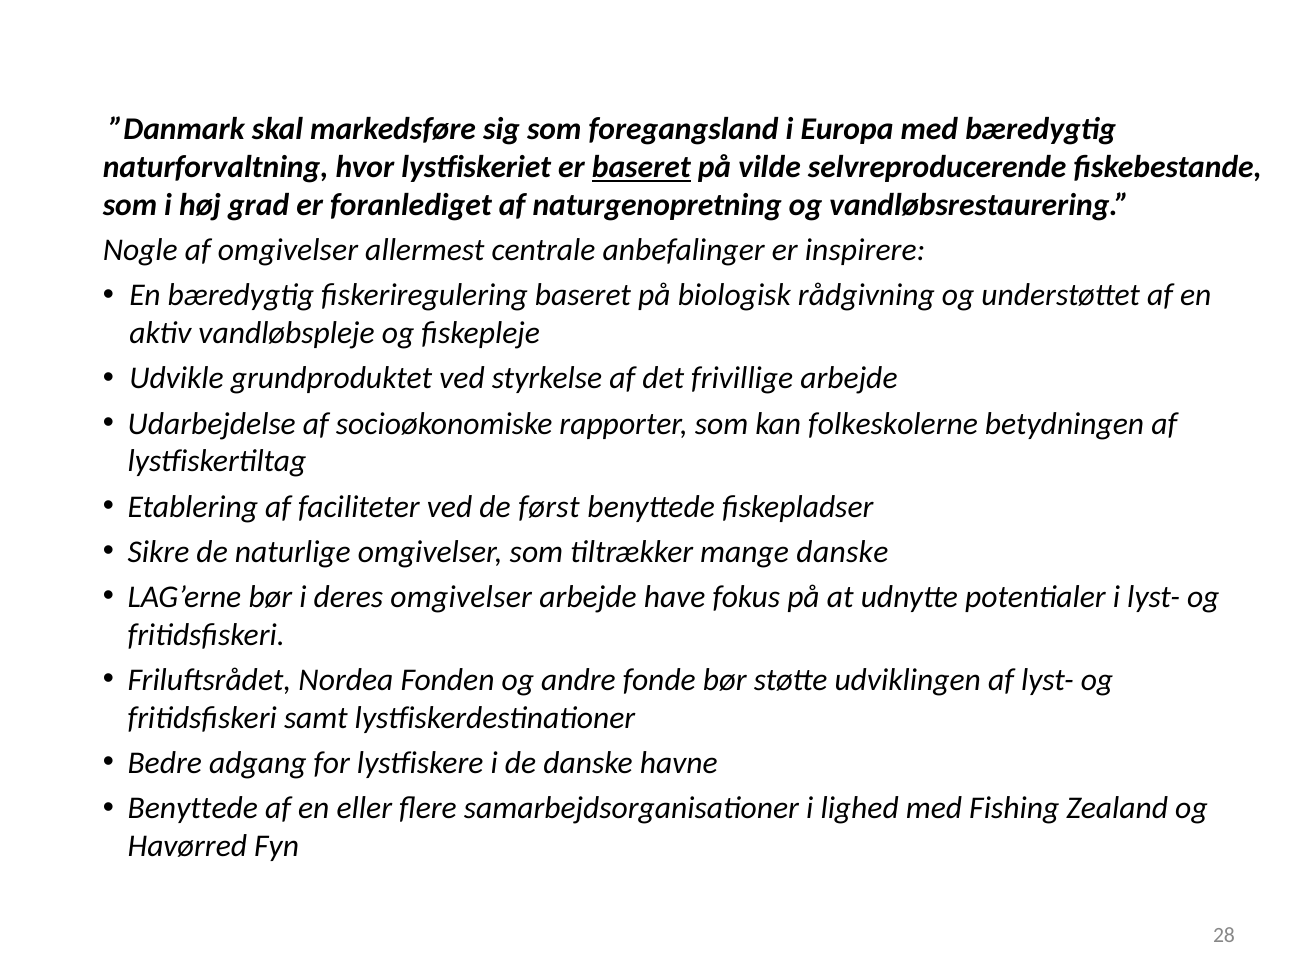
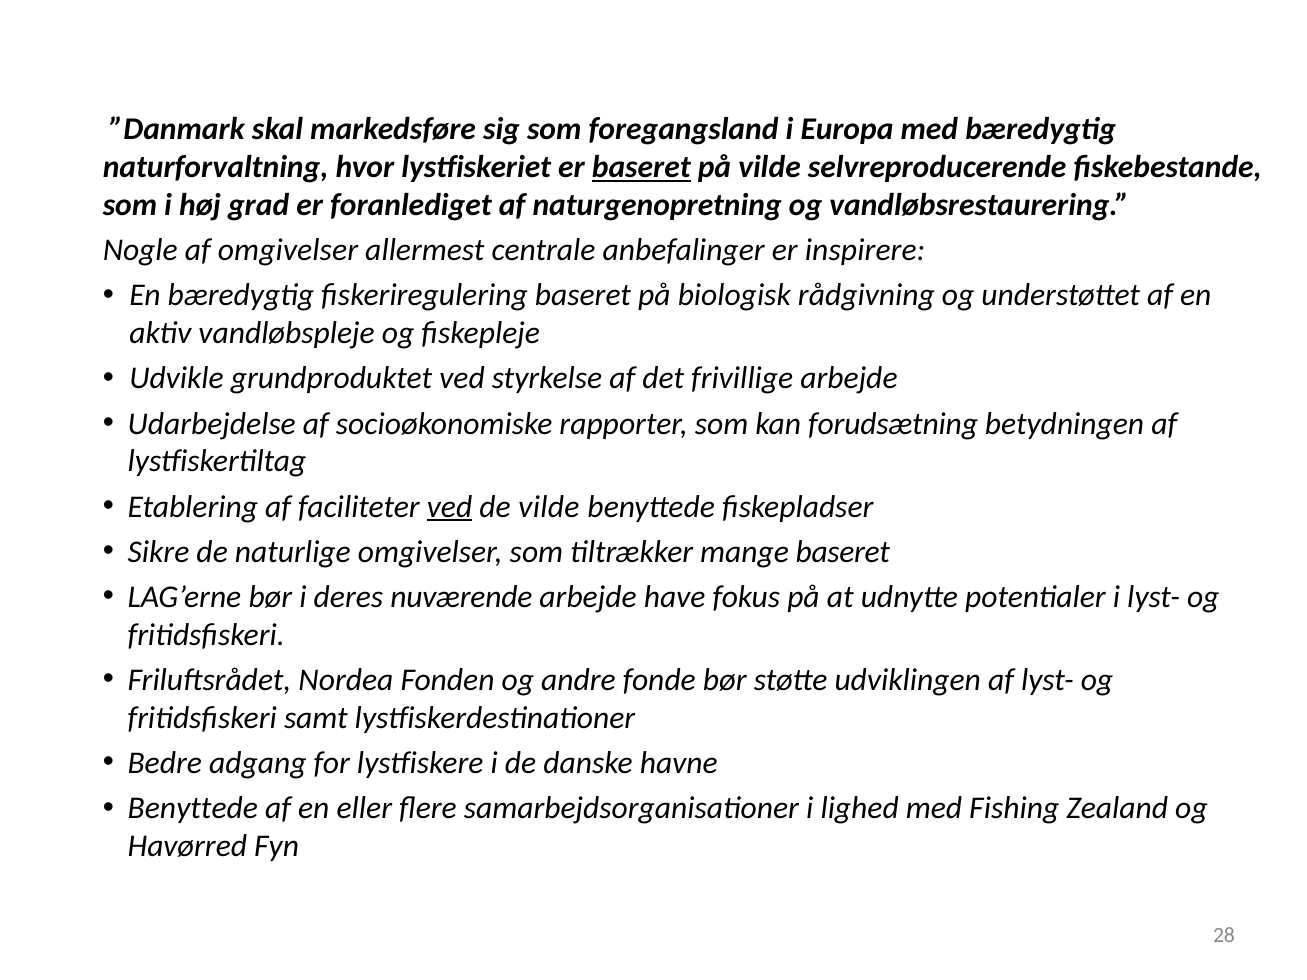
folkeskolerne: folkeskolerne -> forudsætning (893, 424)
ved underline: none -> present (450, 507)
de først: først -> vilde (549, 507)
mange danske: danske -> baseret (843, 552)
deres omgivelser: omgivelser -> nuværende (461, 597)
